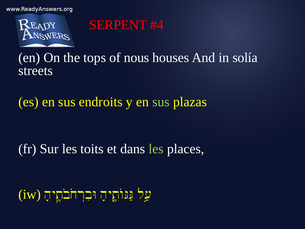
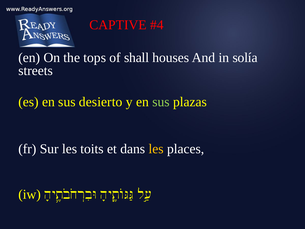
SERPENT: SERPENT -> CAPTIVE (118, 25)
nous: nous -> shall (137, 58)
endroits: endroits -> desierto (101, 102)
les colour: light green -> yellow (156, 149)
